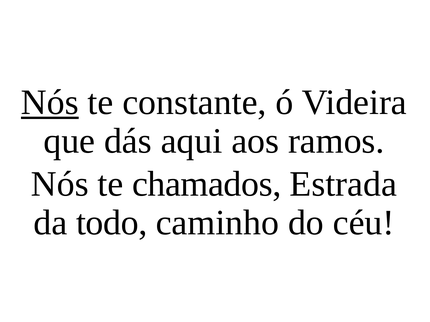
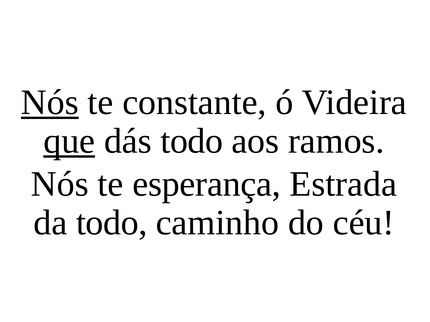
que underline: none -> present (69, 141)
dás aqui: aqui -> todo (192, 141)
chamados: chamados -> esperança (207, 184)
